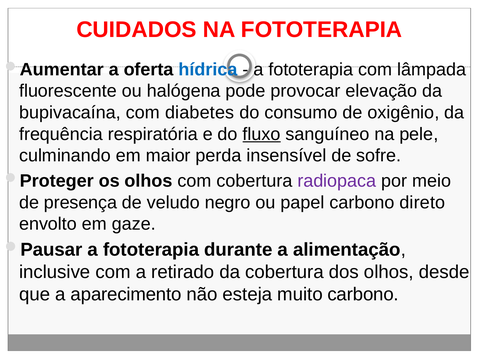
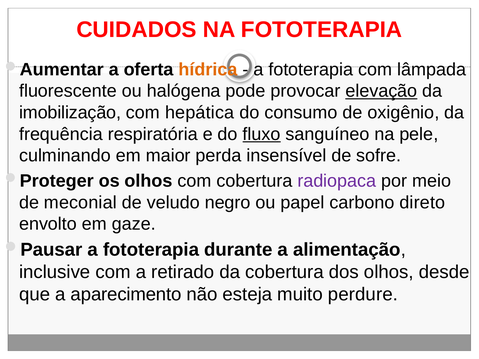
hídrica colour: blue -> orange (208, 70)
elevação underline: none -> present (381, 91)
bupivacaína: bupivacaína -> imobilização (70, 113)
diabetes: diabetes -> hepática (200, 113)
presença: presença -> meconial (80, 203)
muito carbono: carbono -> perdure (363, 294)
